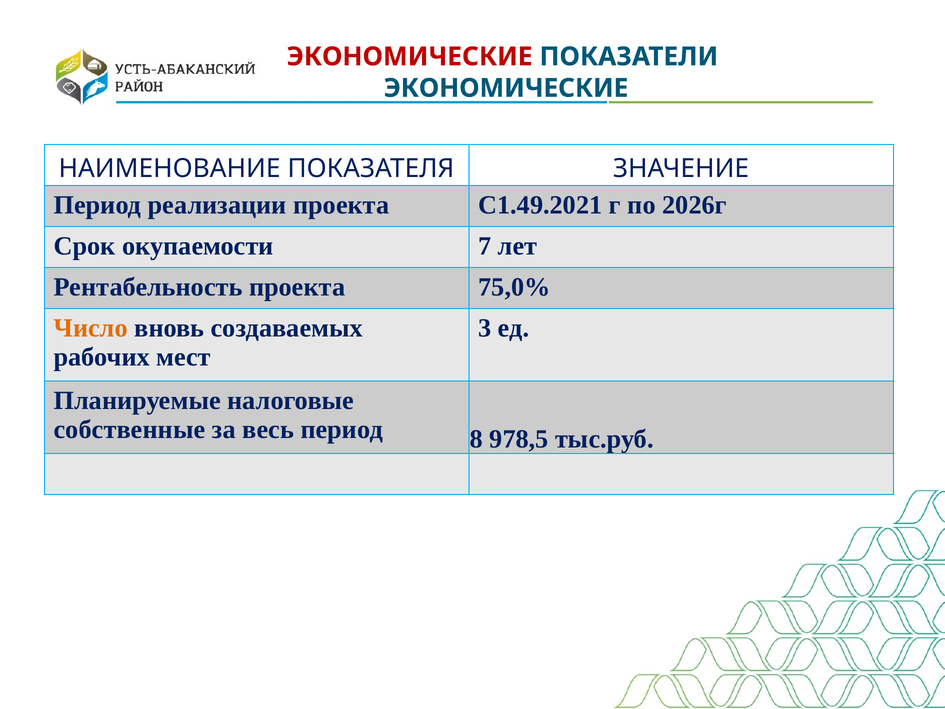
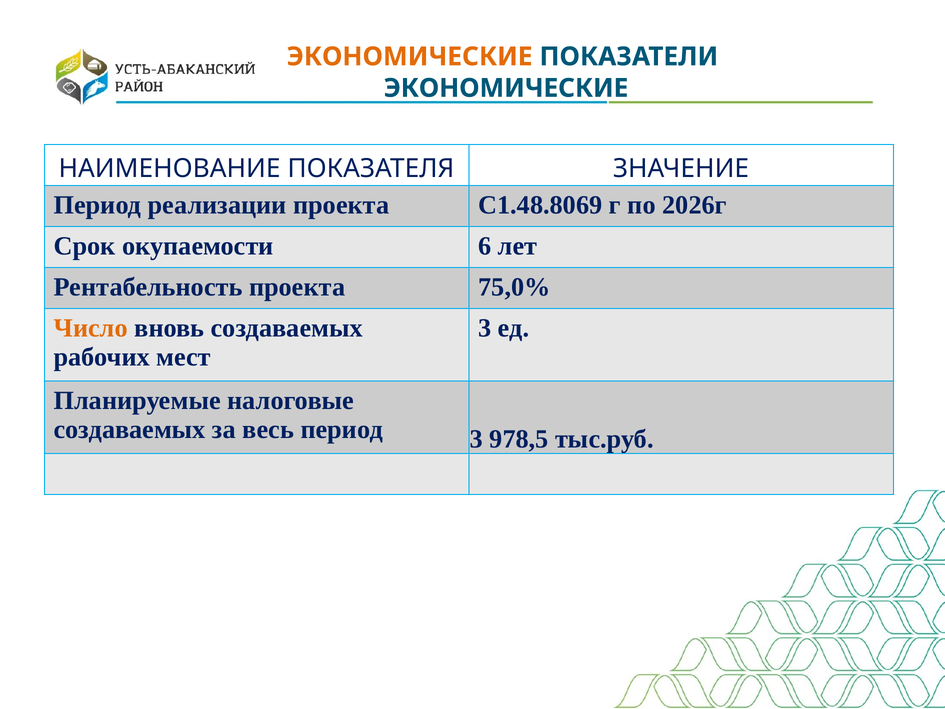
ЭКОНОМИЧЕСКИЕ colour: red -> orange (410, 57)
С1.49.2021: С1.49.2021 -> С1.48.8069 (540, 205)
7: 7 -> 6 (485, 246)
собственные: собственные -> создаваемых (130, 430)
период 8: 8 -> 3 (476, 439)
